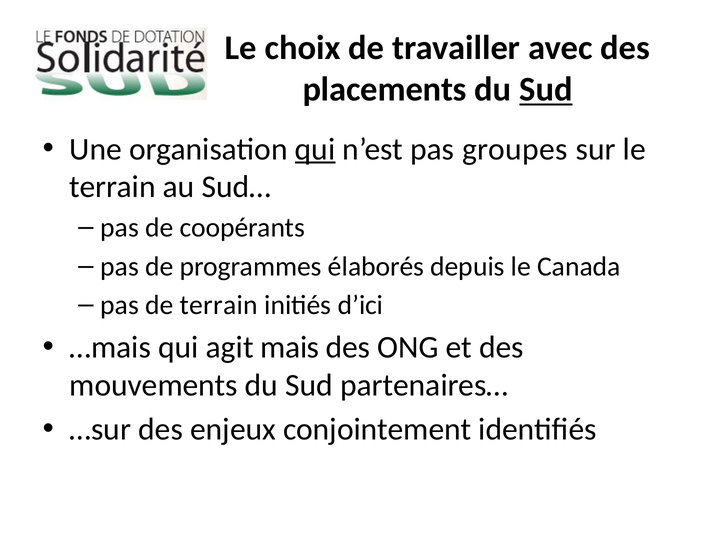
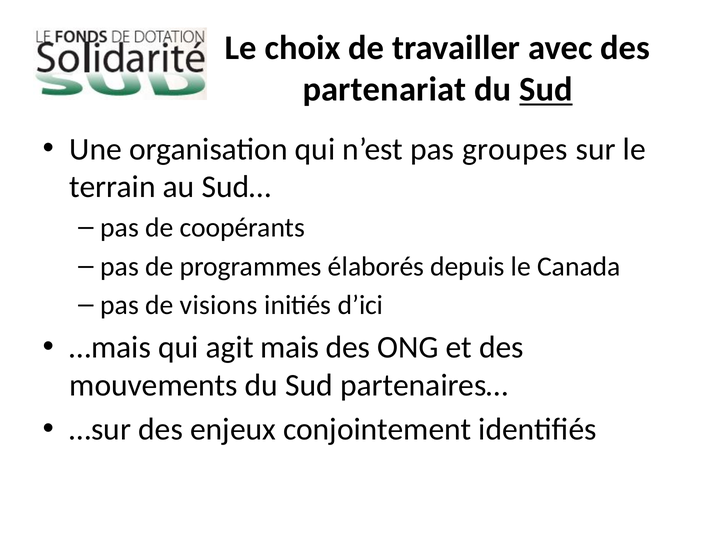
placements: placements -> partenariat (384, 90)
qui underline: present -> none (315, 149)
de terrain: terrain -> visions (219, 305)
